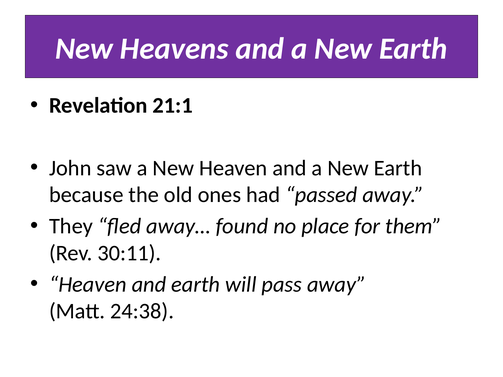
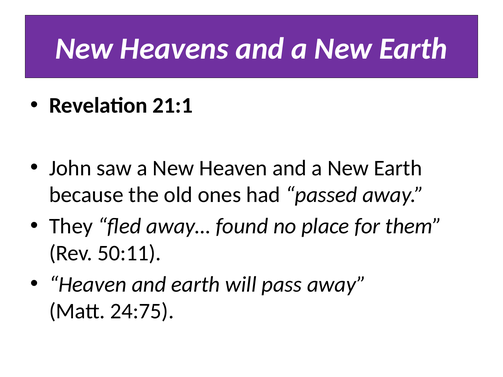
30:11: 30:11 -> 50:11 (129, 253)
24:38: 24:38 -> 24:75 (142, 311)
